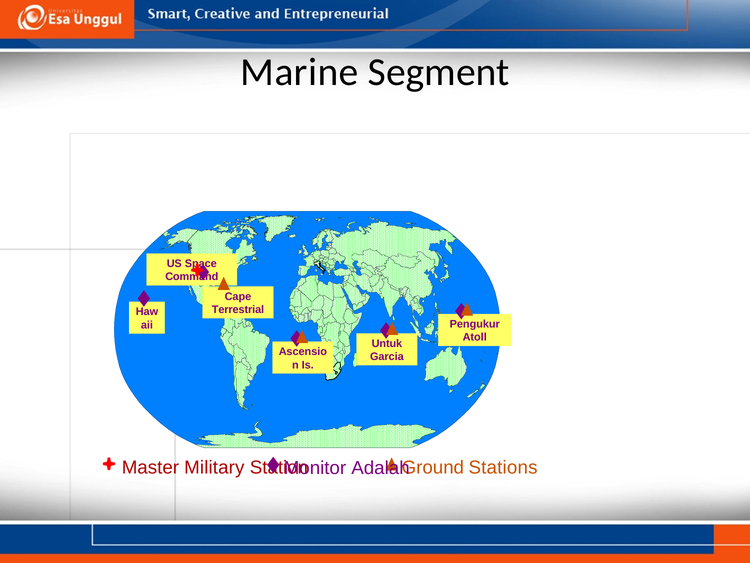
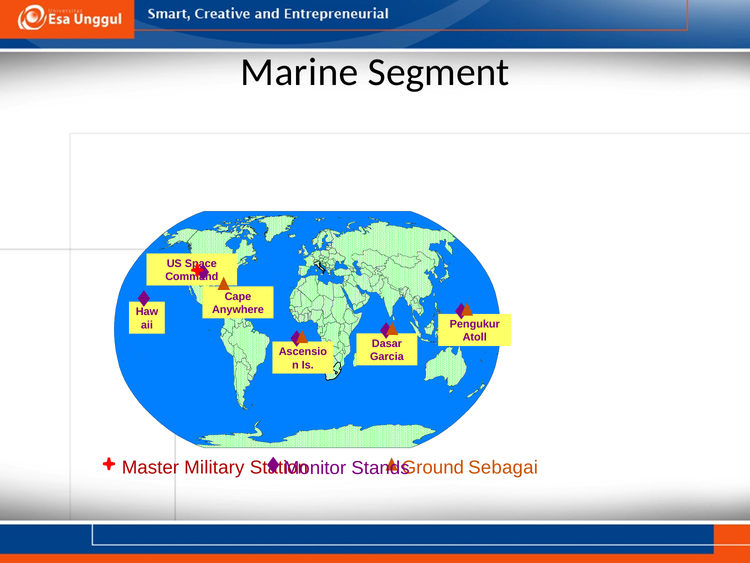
Terrestrial: Terrestrial -> Anywhere (238, 309)
Untuk: Untuk -> Dasar (387, 343)
Stations: Stations -> Sebagai (503, 467)
Adalah: Adalah -> Stands (380, 468)
